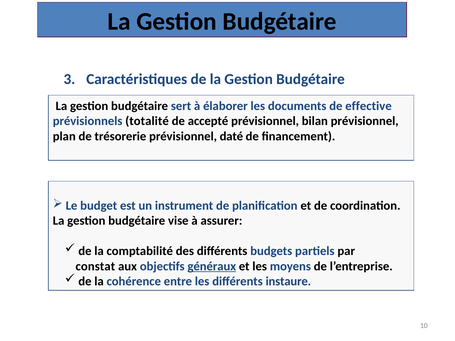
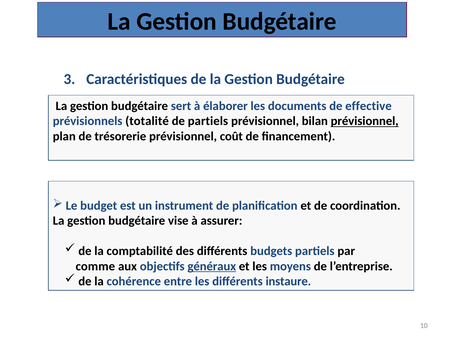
de accepté: accepté -> partiels (208, 121)
prévisionnel underline: none -> present (365, 121)
daté: daté -> coût (231, 136)
constat: constat -> comme (95, 266)
